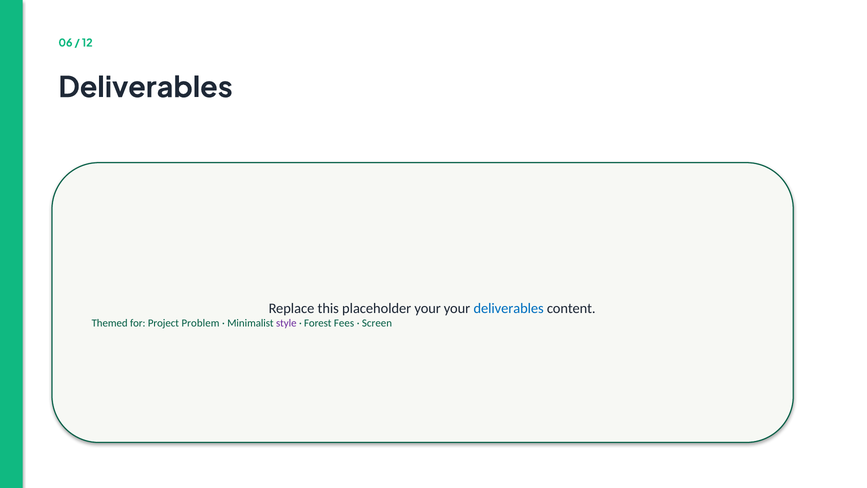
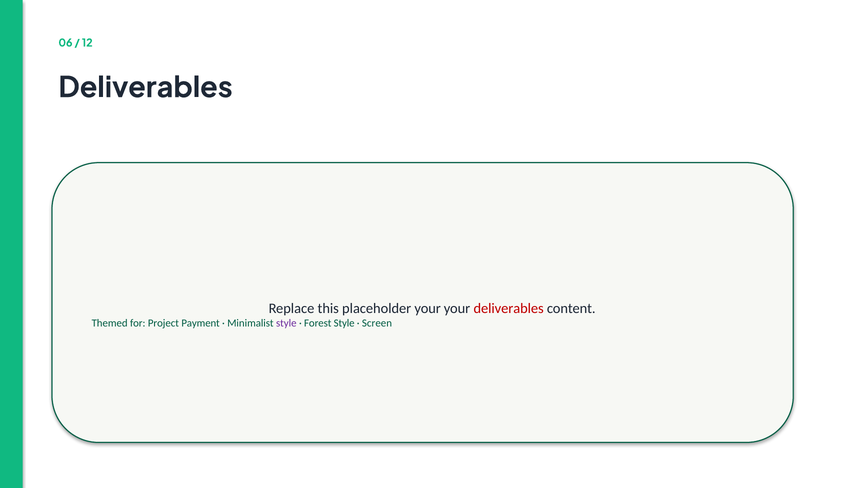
deliverables colour: blue -> red (509, 308)
Problem: Problem -> Payment (201, 323)
Forest Fees: Fees -> Style (344, 323)
